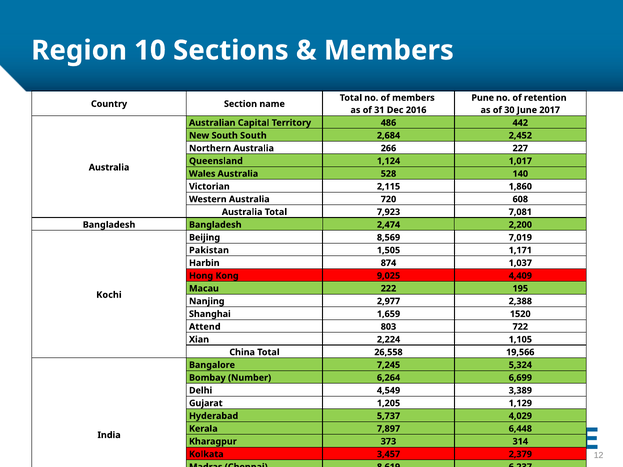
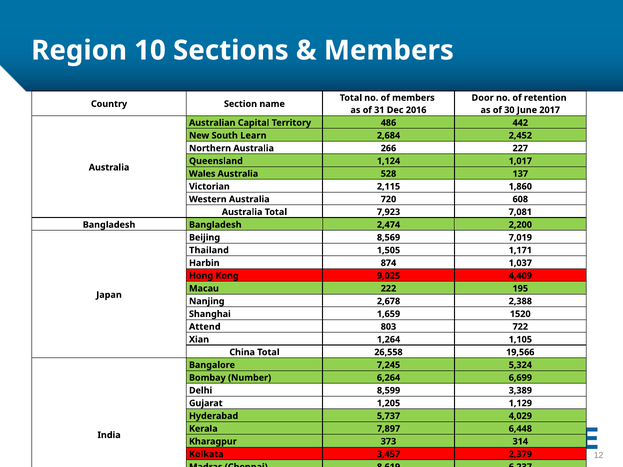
Pune: Pune -> Door (483, 98)
South South: South -> Learn (253, 136)
140: 140 -> 137 (520, 174)
Pakistan: Pakistan -> Thailand (209, 250)
Kochi: Kochi -> Japan (109, 295)
2,977: 2,977 -> 2,678 (389, 301)
2,224: 2,224 -> 1,264 (389, 340)
4,549: 4,549 -> 8,599 (389, 391)
